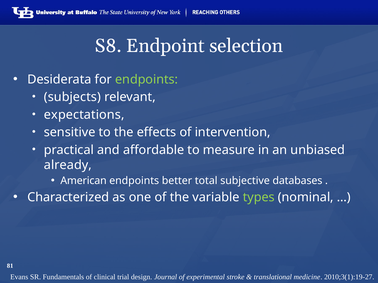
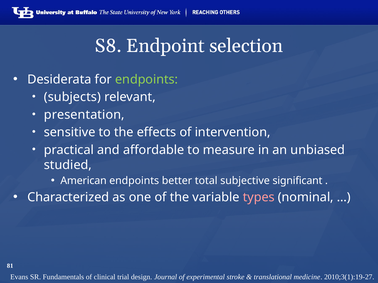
expectations: expectations -> presentation (84, 115)
already: already -> studied (68, 165)
databases: databases -> significant (297, 181)
types colour: light green -> pink (259, 198)
